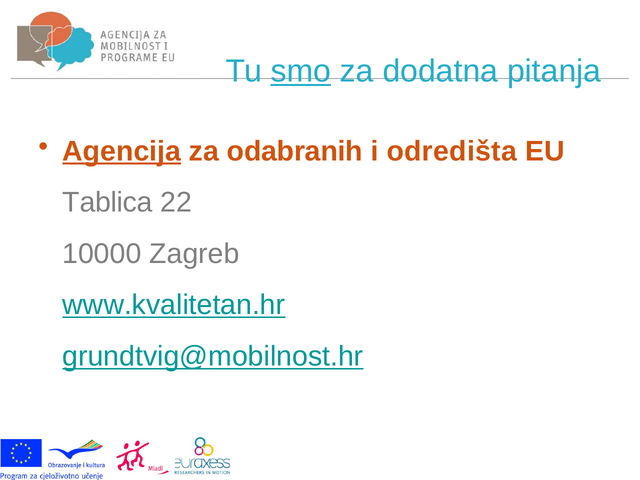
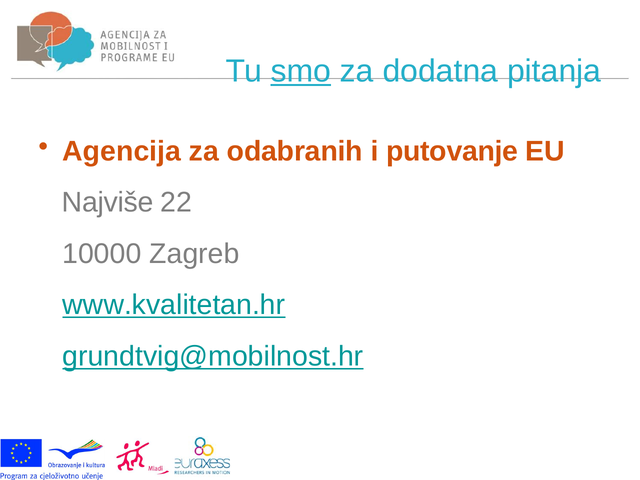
Agencija underline: present -> none (122, 151)
odredišta: odredišta -> putovanje (452, 151)
Tablica: Tablica -> Najviše (108, 203)
